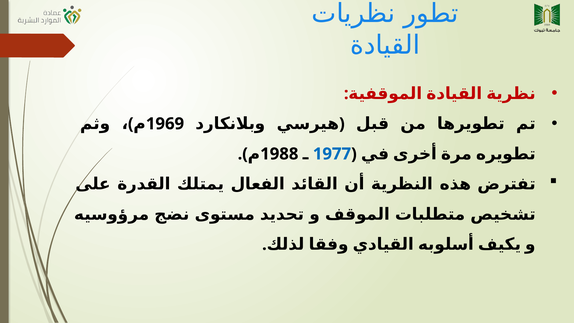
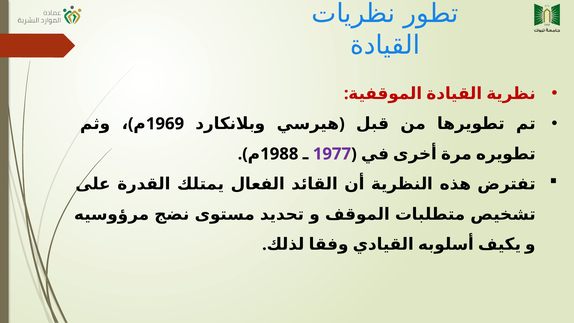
1977 colour: blue -> purple (332, 154)
